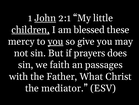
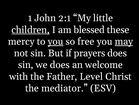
John underline: present -> none (45, 18)
give: give -> free (86, 41)
may underline: none -> present (124, 41)
we faith: faith -> does (60, 64)
passages: passages -> welcome (104, 64)
What: What -> Level (91, 76)
